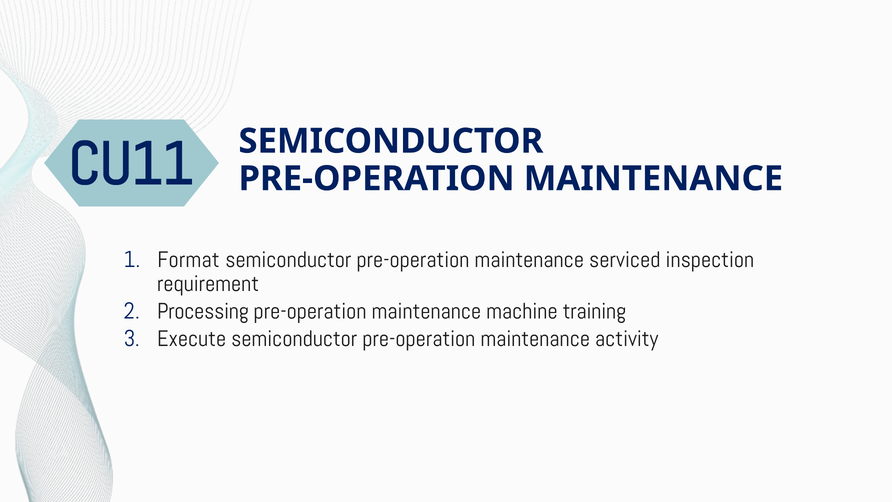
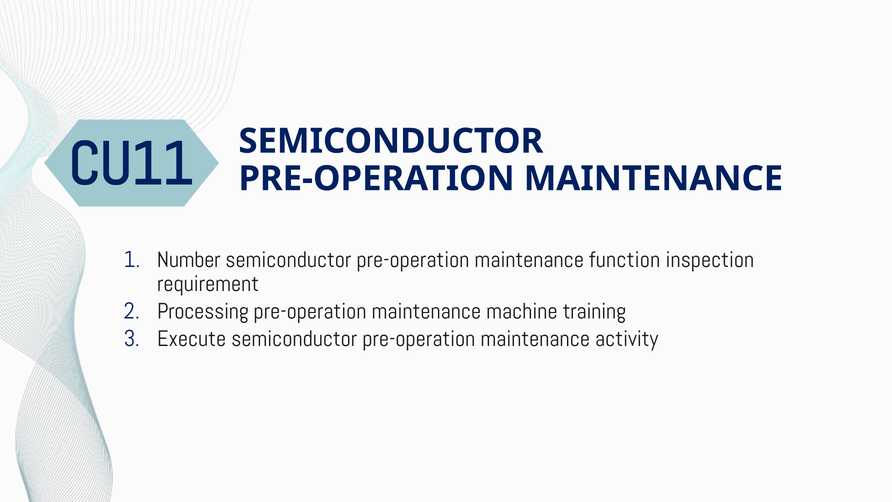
Format: Format -> Number (189, 260)
serviced: serviced -> function (625, 260)
